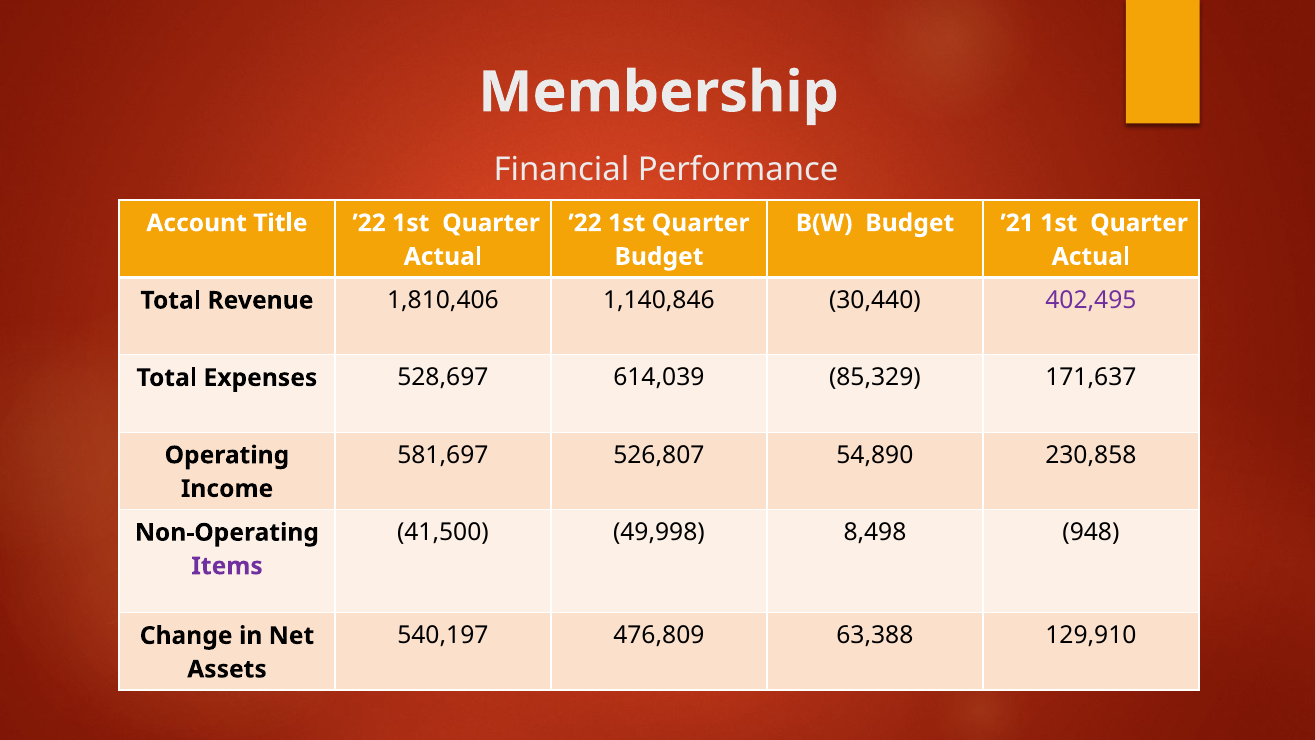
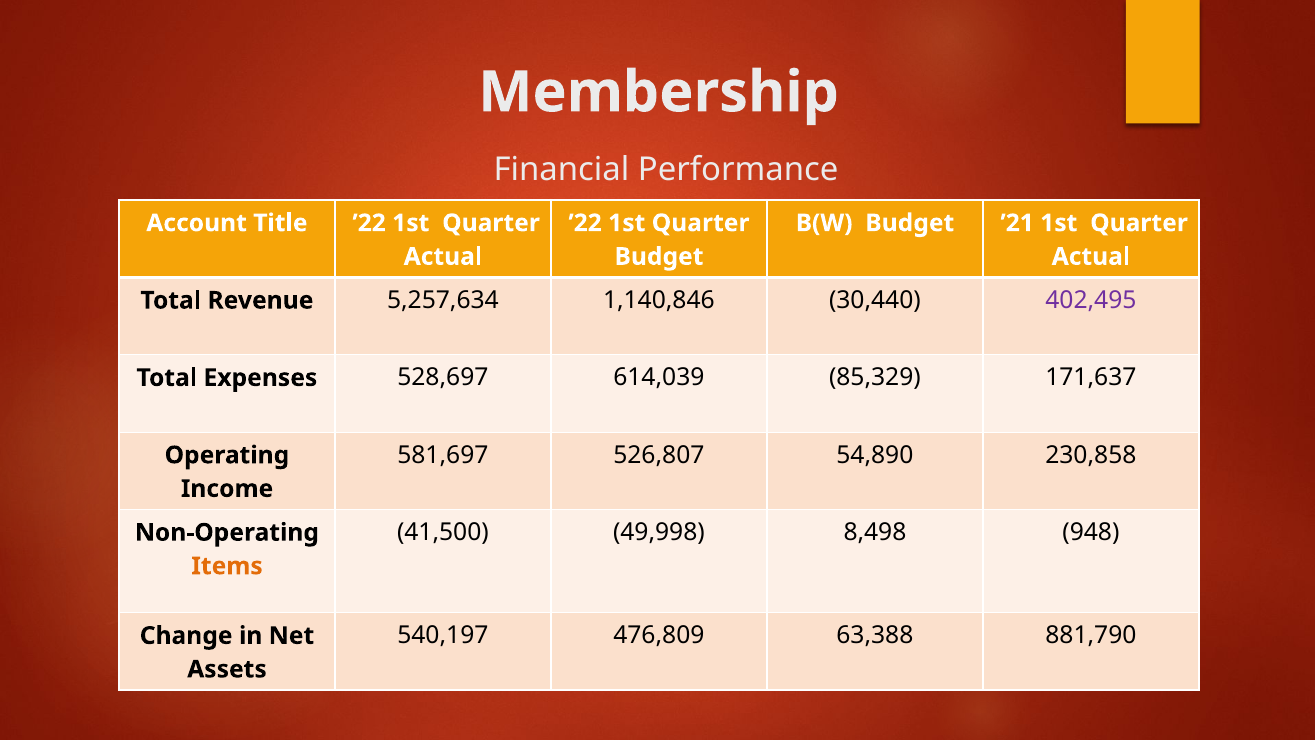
1,810,406: 1,810,406 -> 5,257,634 (443, 300)
Items colour: purple -> orange (227, 566)
129,910: 129,910 -> 881,790 (1091, 635)
